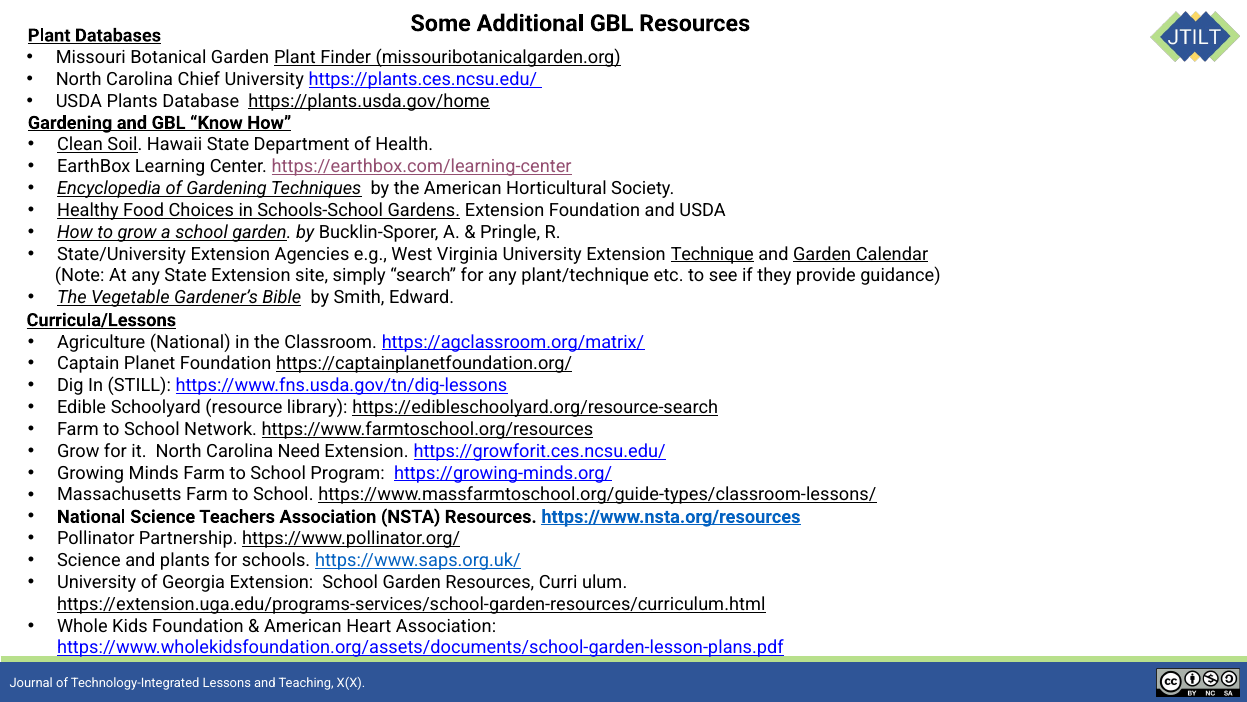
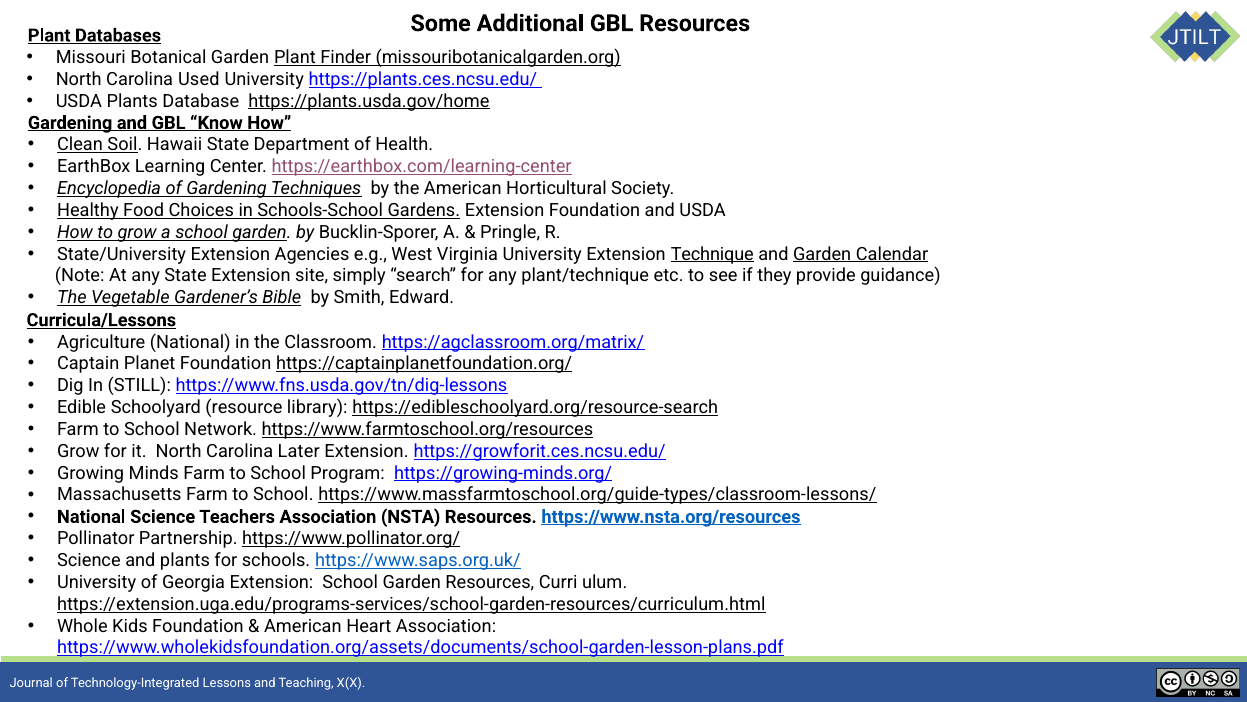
Chief: Chief -> Used (199, 79)
Need: Need -> Later (299, 451)
